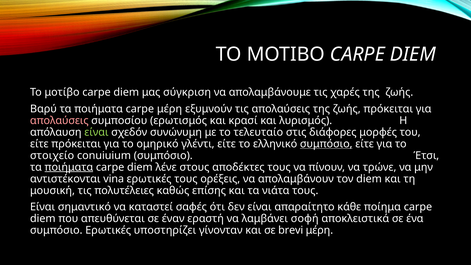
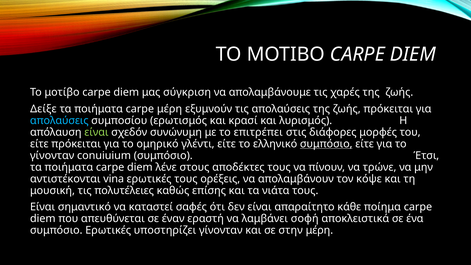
Βαρύ: Βαρύ -> Δείξε (43, 109)
απολαύσεις colour: pink -> light blue (59, 121)
τελευταίο: τελευταίο -> επιτρέπει (258, 132)
στοιχείο: στοιχείο -> γίνονταν (52, 155)
ποιήματα underline: present -> none (69, 167)
τον diem: diem -> κόψε (369, 179)
brevi: brevi -> στην (291, 230)
